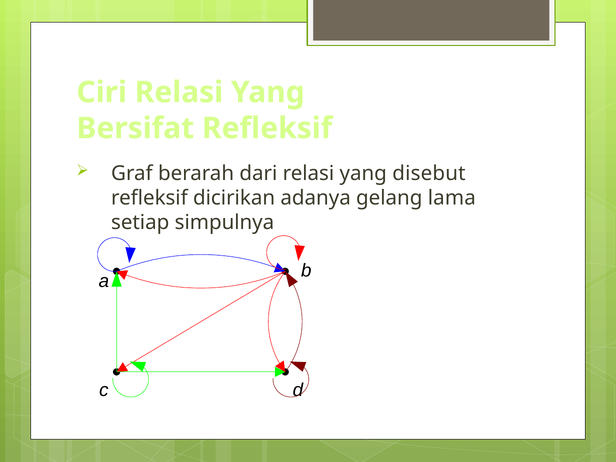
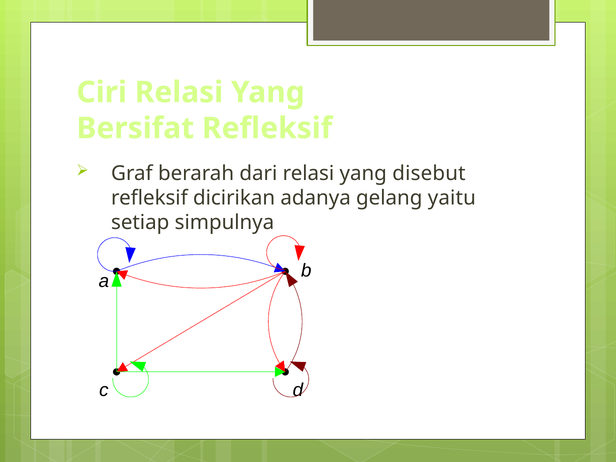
lama: lama -> yaitu (452, 198)
